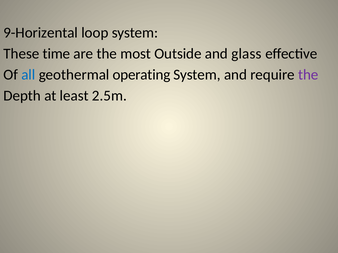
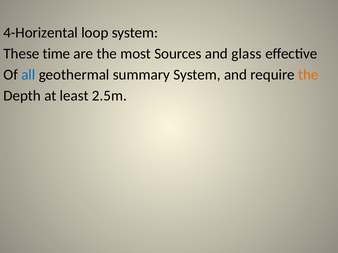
9-Horizental: 9-Horizental -> 4-Horizental (41, 33)
Outside: Outside -> Sources (178, 54)
operating: operating -> summary (141, 75)
the colour: purple -> orange (308, 75)
